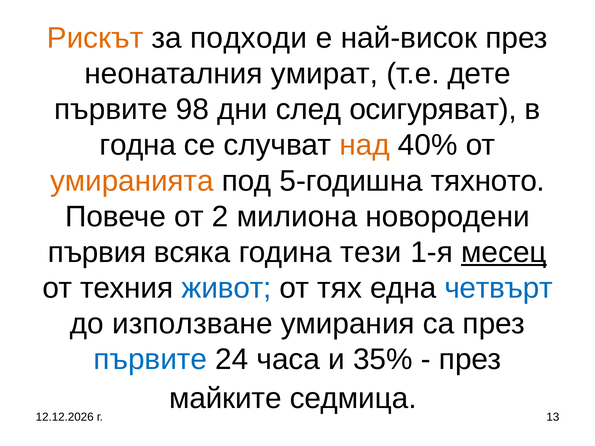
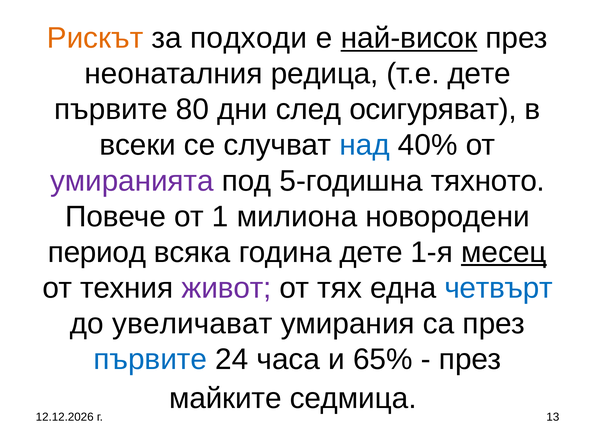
най-висок underline: none -> present (409, 38)
умират: умират -> редица (325, 74)
98: 98 -> 80 (192, 110)
годна: годна -> всеки (138, 145)
над colour: orange -> blue (365, 145)
умиранията colour: orange -> purple (132, 181)
2: 2 -> 1 (220, 217)
първия: първия -> период (97, 252)
година тези: тези -> дете (371, 252)
живот colour: blue -> purple (227, 288)
използване: използване -> увеличават (192, 324)
35%: 35% -> 65% (383, 359)
